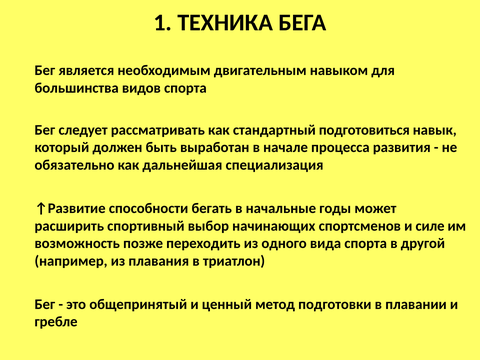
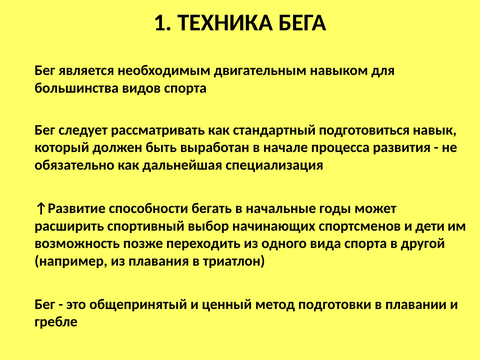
силе: силе -> дети (430, 226)
